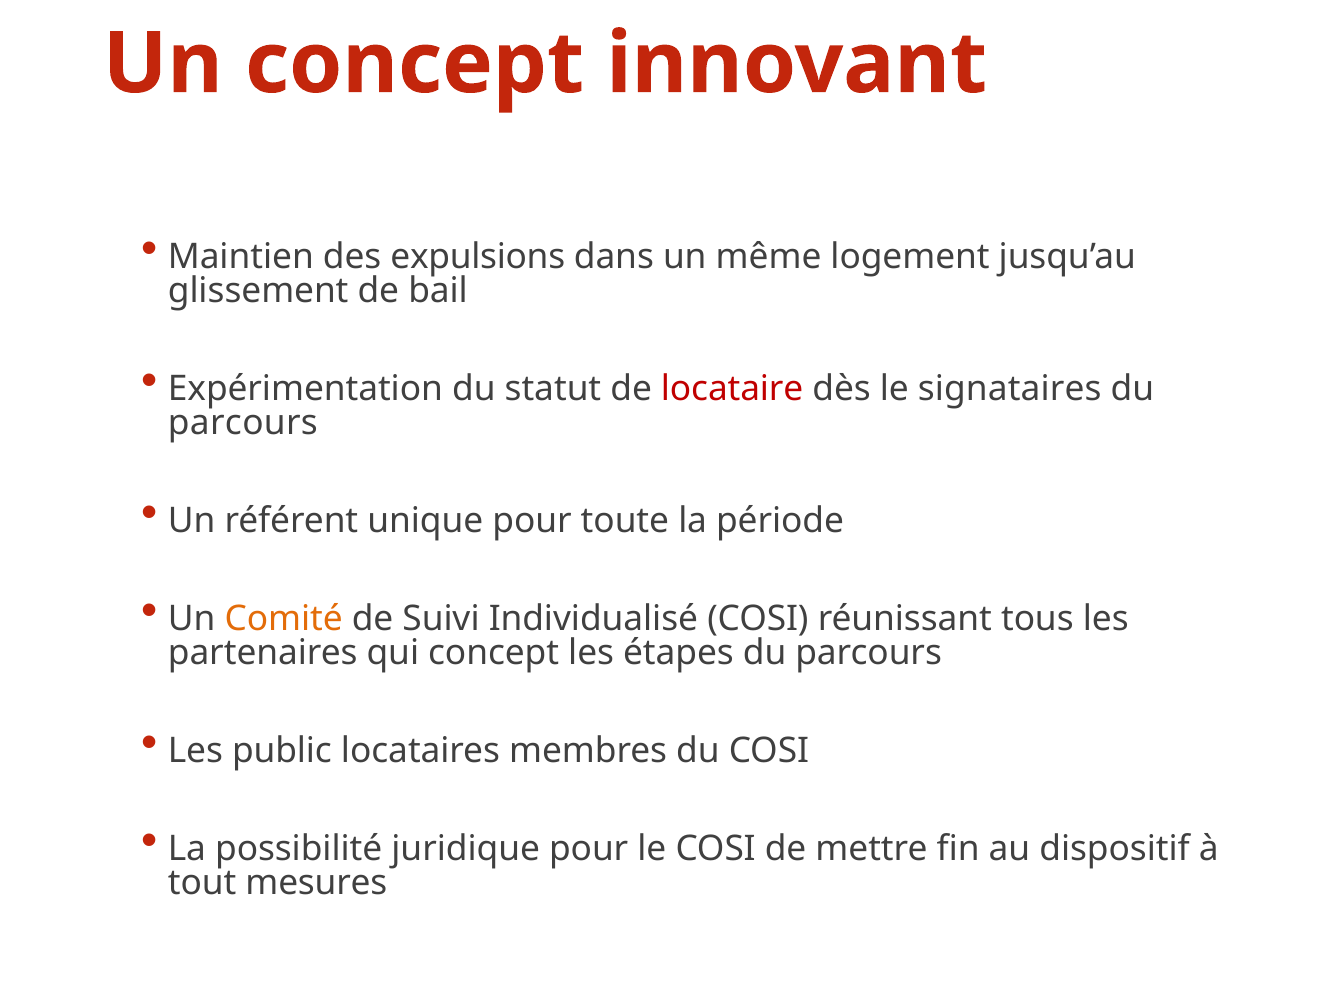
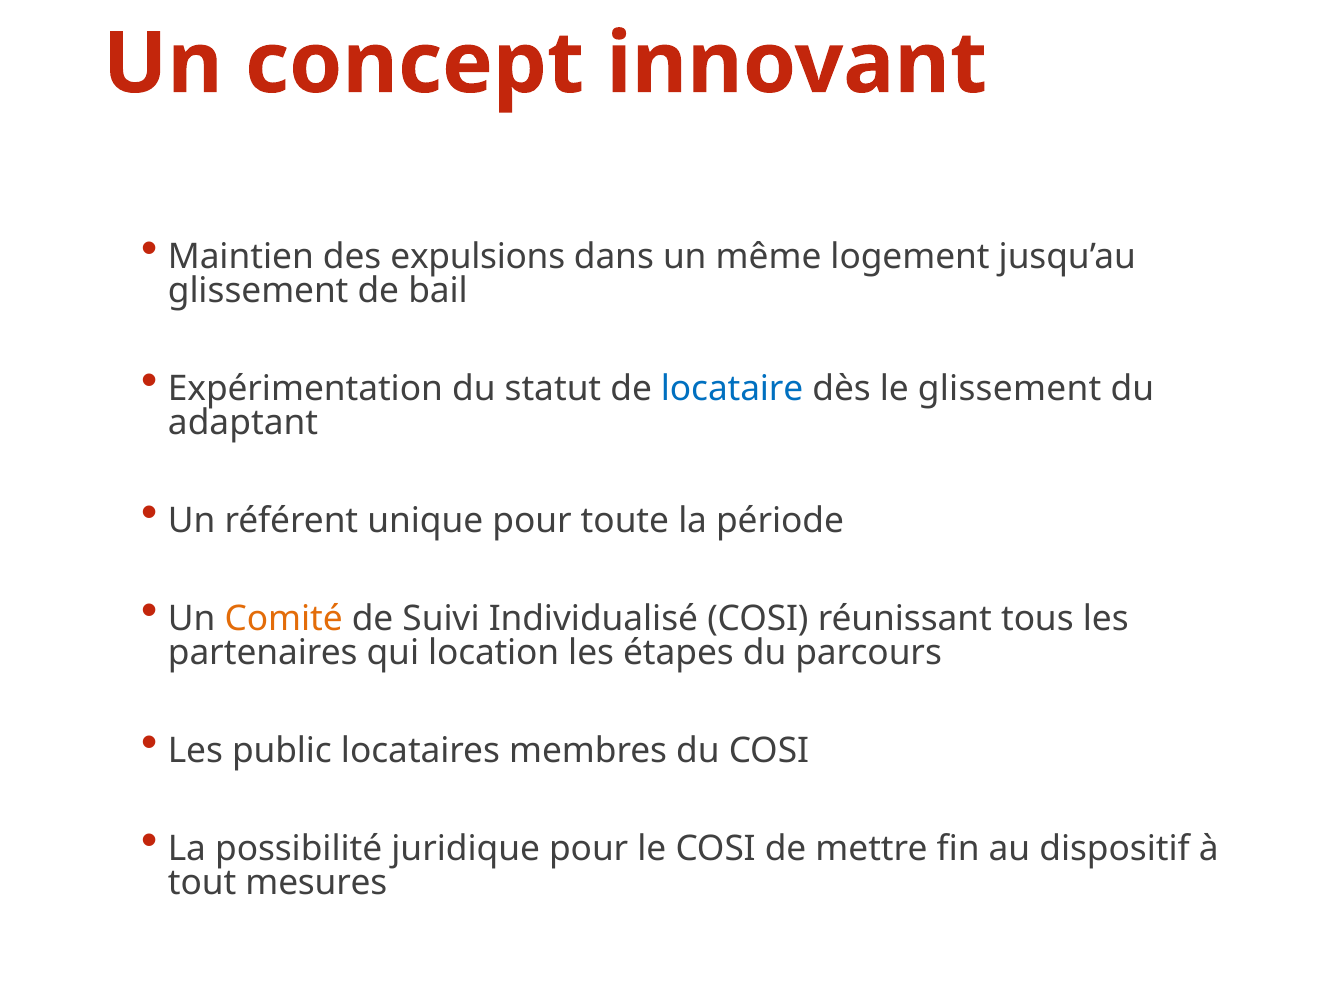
locataire colour: red -> blue (732, 389)
le signataires: signataires -> glissement (1010, 389)
parcours: parcours -> adaptant (243, 423)
qui concept: concept -> location (494, 653)
